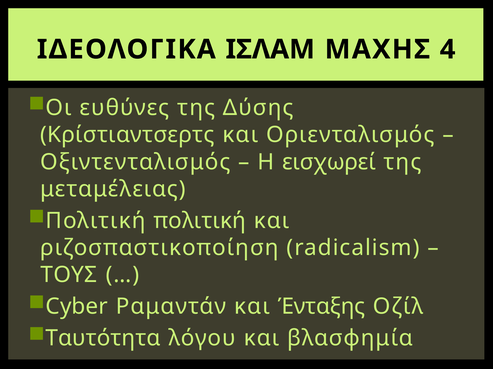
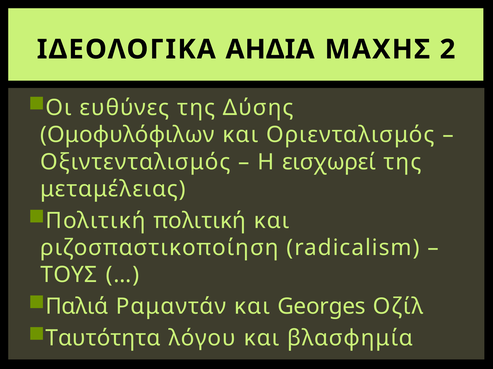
ΙΣΛΑΜ: ΙΣΛΑΜ -> ΑΗΔΙΑ (270, 50)
4: 4 -> 2 (448, 50)
Κρίστιαντσερτς: Κρίστιαντσερτς -> Ομοφυλόφιλων (127, 135)
Cyber: Cyber -> Παλιά (77, 307)
Ένταξης: Ένταξης -> Georges (322, 307)
